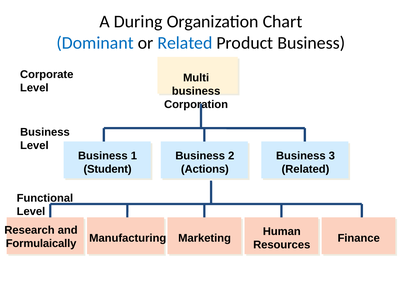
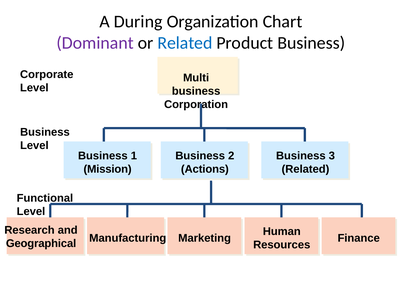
Dominant colour: blue -> purple (95, 43)
Student: Student -> Mission (108, 169)
Formulaically: Formulaically -> Geographical (41, 244)
